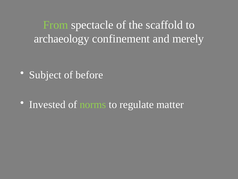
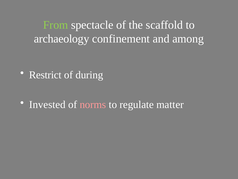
merely: merely -> among (188, 39)
Subject: Subject -> Restrict (45, 75)
before: before -> during (89, 75)
norms colour: light green -> pink (93, 104)
